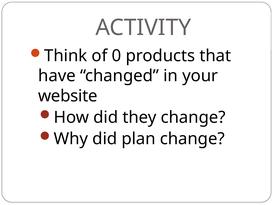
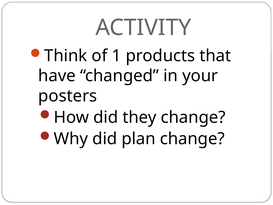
0: 0 -> 1 (117, 56)
website: website -> posters (68, 96)
